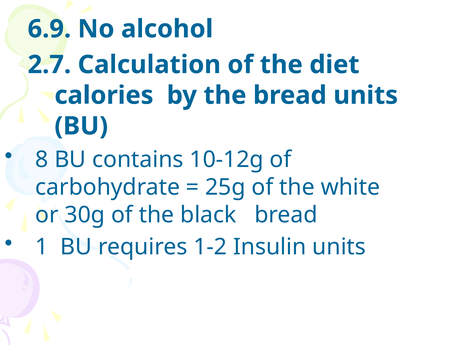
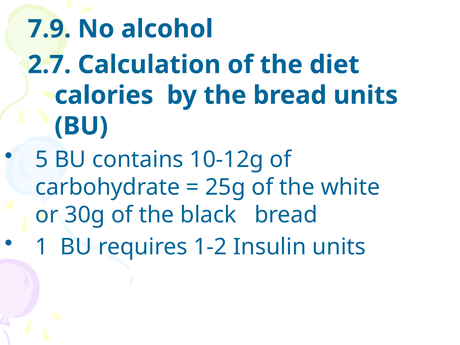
6.9: 6.9 -> 7.9 (49, 29)
8: 8 -> 5 (42, 160)
